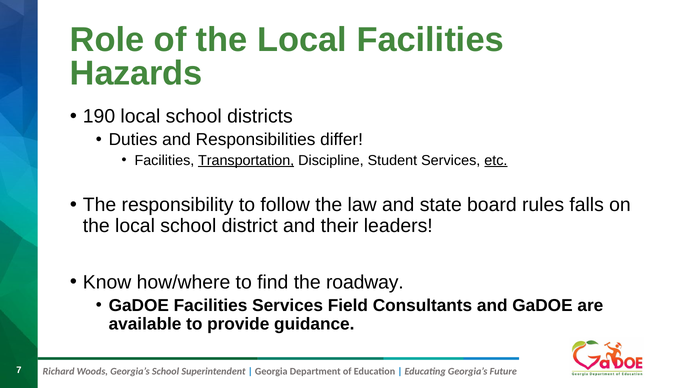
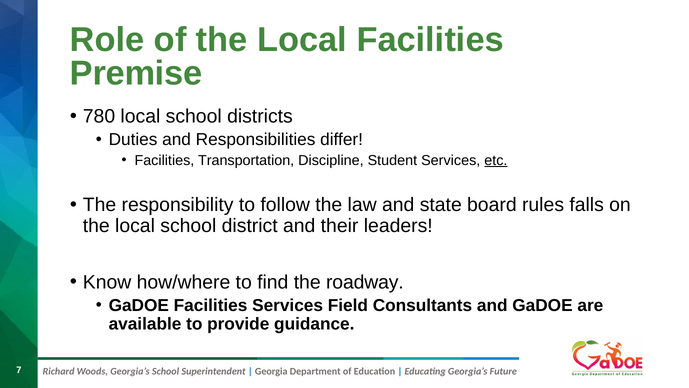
Hazards: Hazards -> Premise (136, 73)
190: 190 -> 780 (99, 116)
Transportation underline: present -> none (246, 160)
